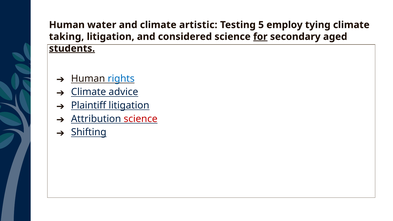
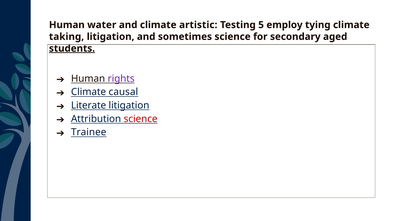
considered: considered -> sometimes (185, 37)
for underline: present -> none (260, 37)
rights colour: blue -> purple (121, 79)
advice: advice -> causal (123, 92)
Plaintiff: Plaintiff -> Literate (89, 105)
Shifting: Shifting -> Trainee (89, 132)
